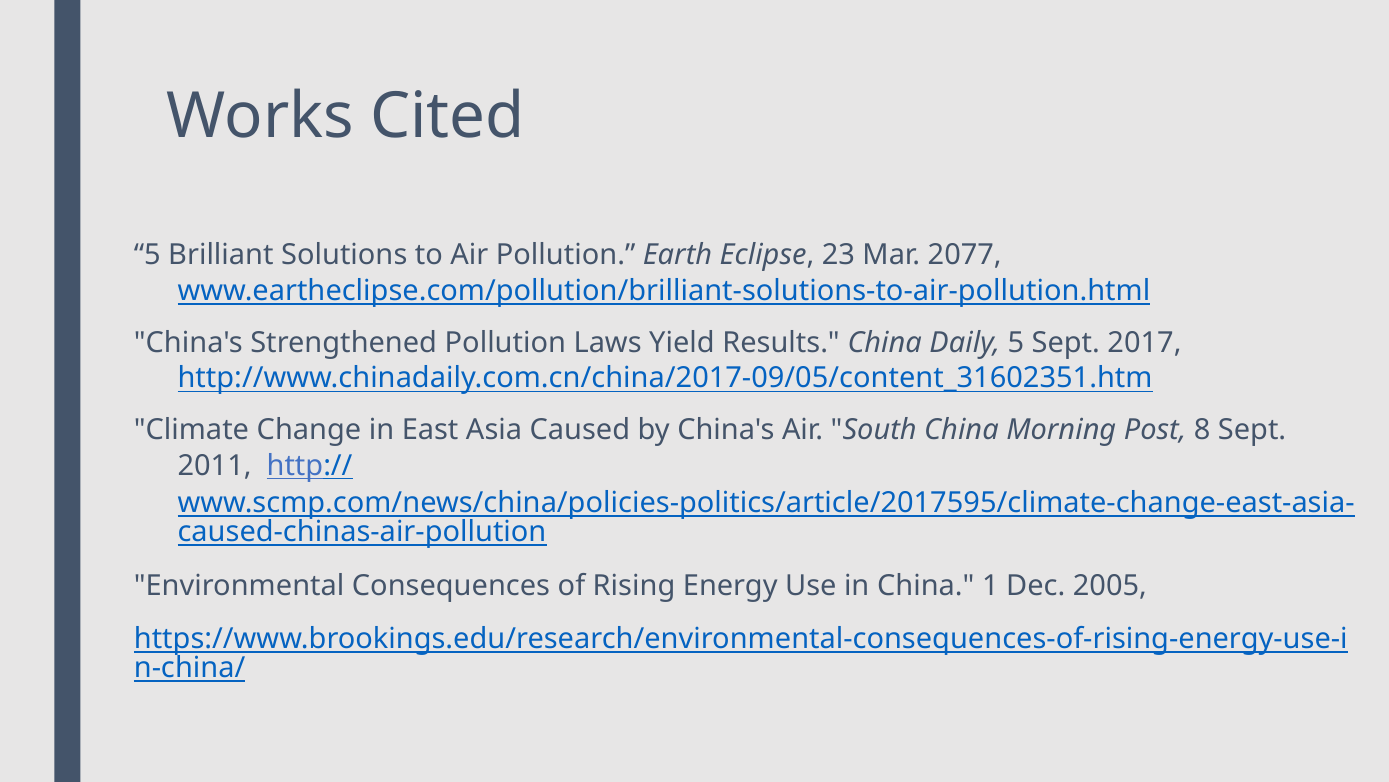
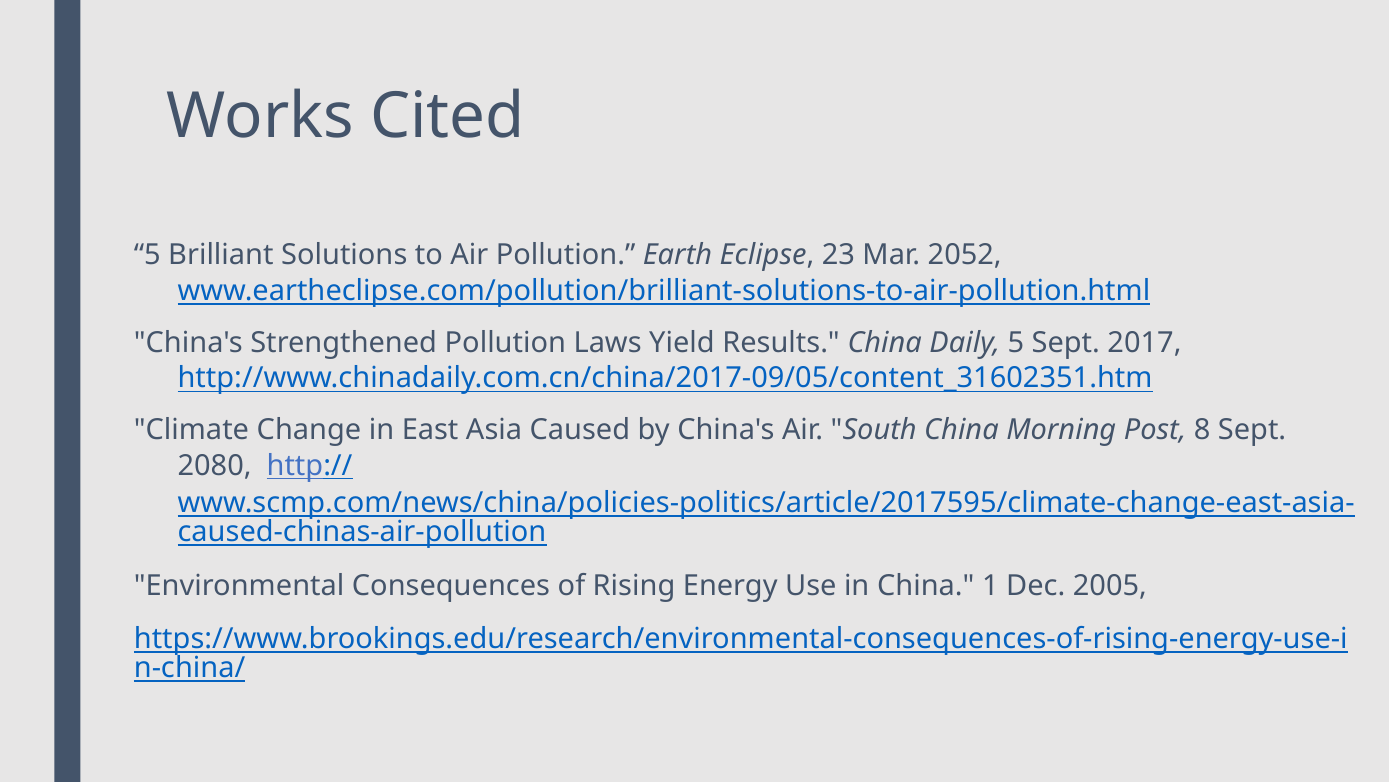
2077: 2077 -> 2052 (965, 255)
2011: 2011 -> 2080 (215, 465)
